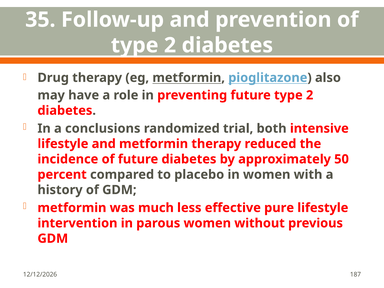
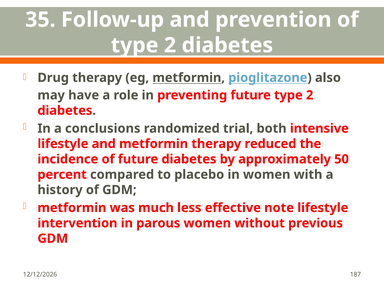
pure: pure -> note (279, 208)
